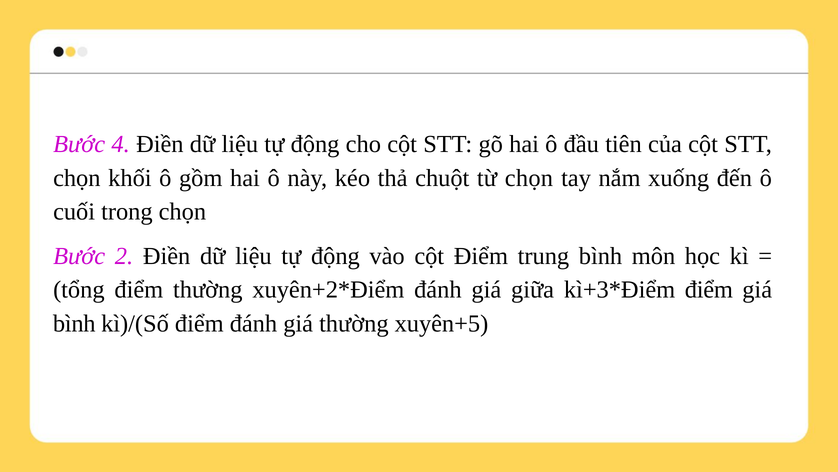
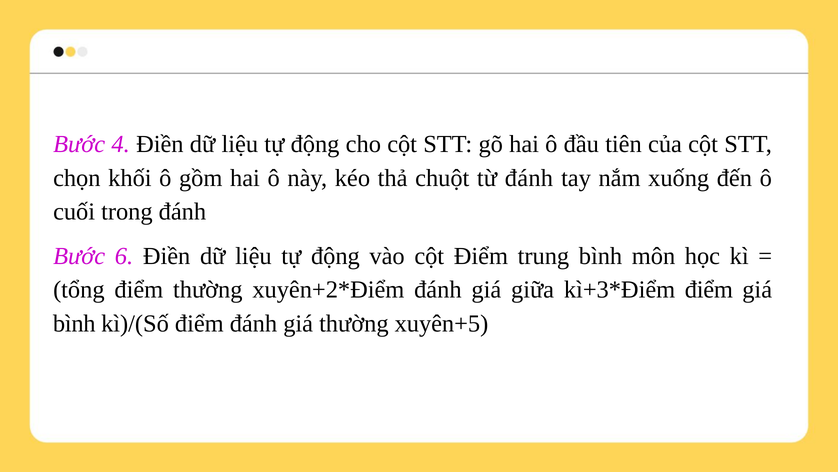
từ chọn: chọn -> đánh (529, 178)
trong chọn: chọn -> đánh (182, 211)
2: 2 -> 6 (124, 256)
